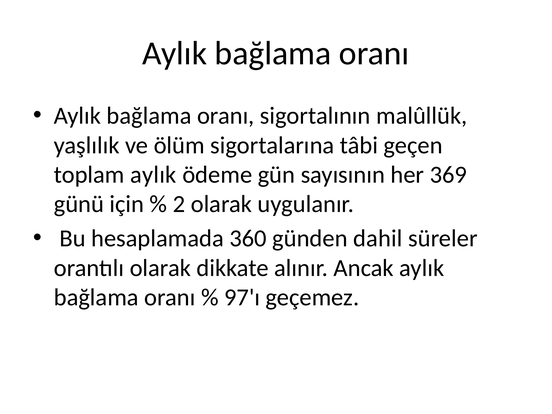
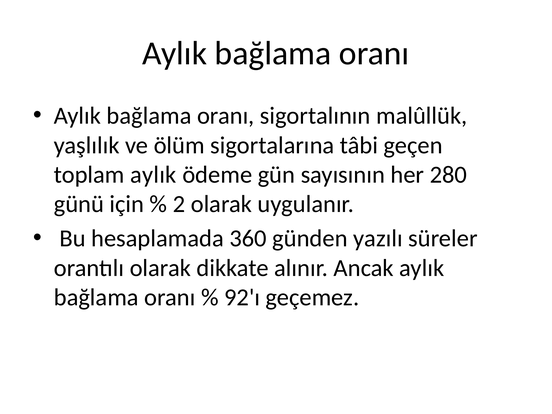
369: 369 -> 280 (448, 175)
dahil: dahil -> yazılı (378, 238)
97'ı: 97'ı -> 92'ı (242, 297)
